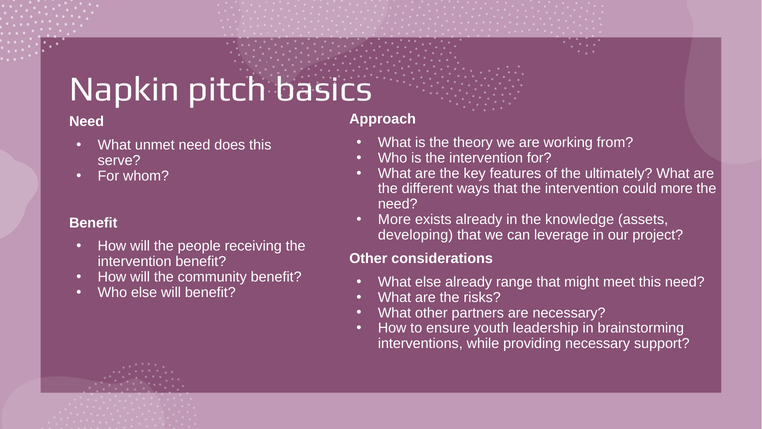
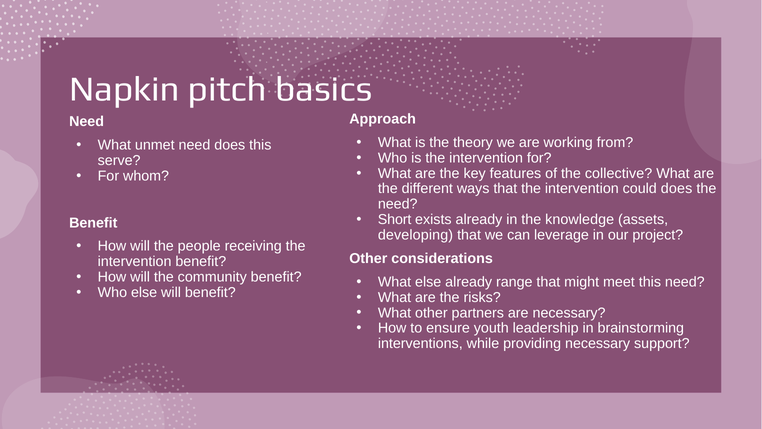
ultimately: ultimately -> collective (619, 173)
could more: more -> does (677, 189)
More: More -> Short (395, 219)
